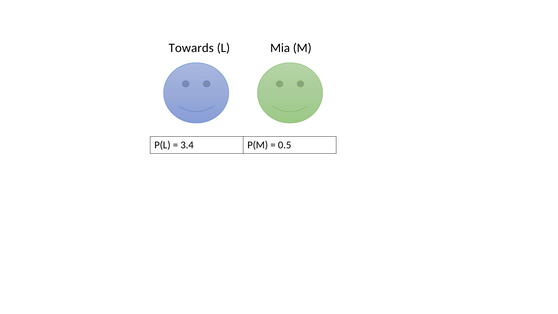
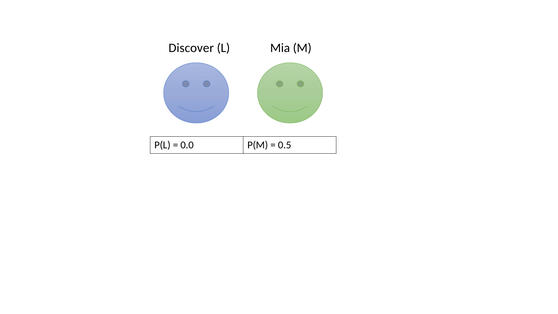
Towards: Towards -> Discover (191, 48)
3.4: 3.4 -> 0.0 (187, 145)
